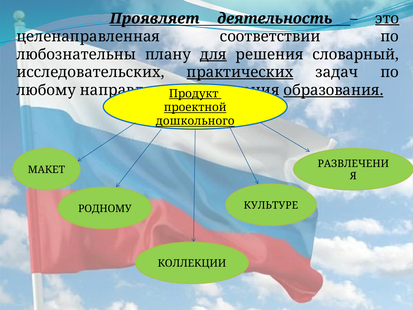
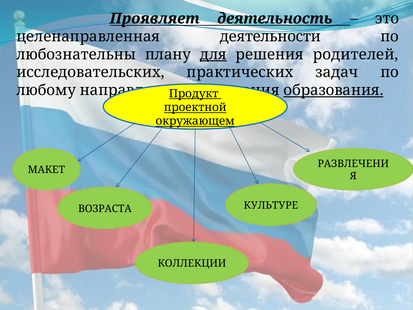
это underline: present -> none (387, 19)
соответствии: соответствии -> деятельности (270, 36)
словарный: словарный -> родителей (356, 54)
практических underline: present -> none (240, 72)
дошкольного: дошкольного -> окружающем (195, 121)
РОДНОМУ: РОДНОМУ -> ВОЗРАСТА (105, 208)
